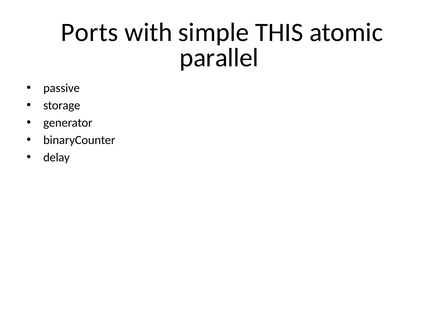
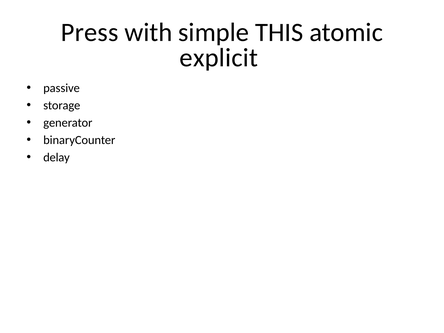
Ports: Ports -> Press (90, 32)
parallel: parallel -> explicit (219, 58)
